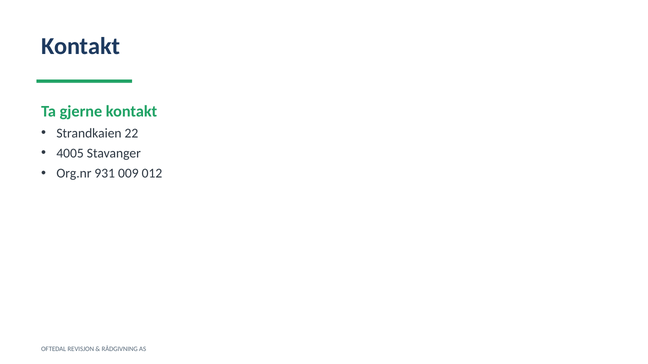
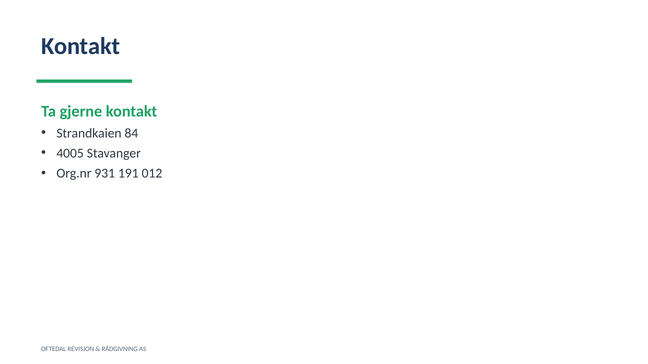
22: 22 -> 84 (131, 133)
009: 009 -> 191 (128, 174)
